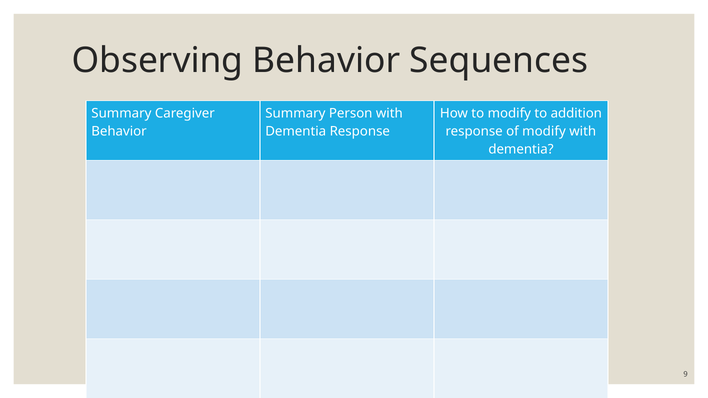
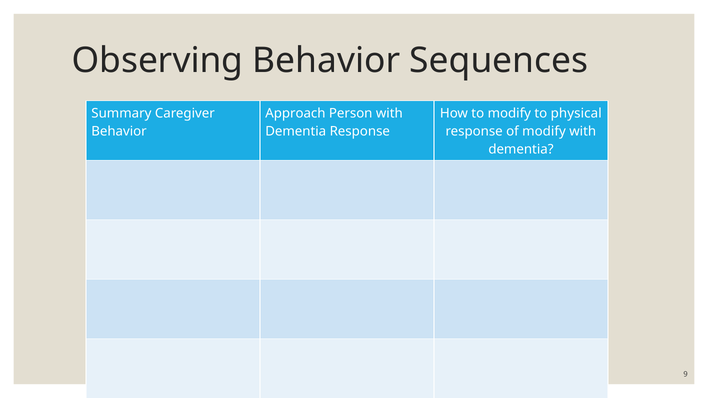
Summary: Summary -> Approach (295, 113)
addition: addition -> physical (576, 113)
